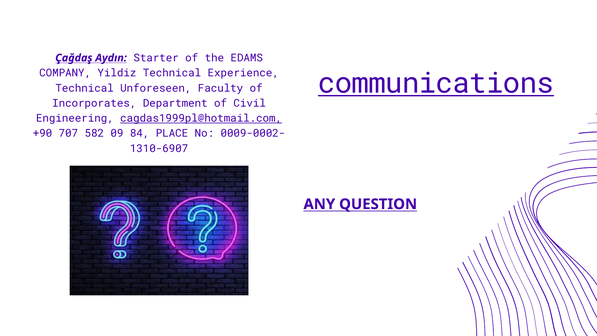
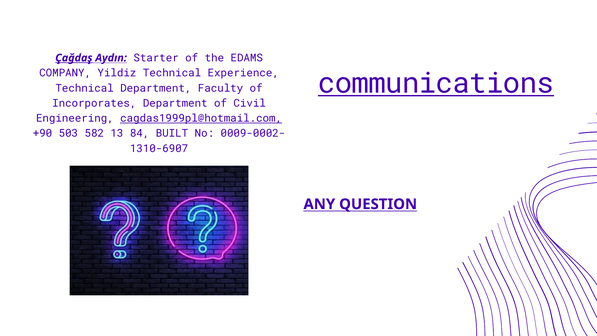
Çağdaş underline: none -> present (74, 58)
Technical Unforeseen: Unforeseen -> Department (156, 88)
707: 707 -> 503 (68, 133)
09: 09 -> 13 (117, 133)
PLACE: PLACE -> BUILT (172, 133)
